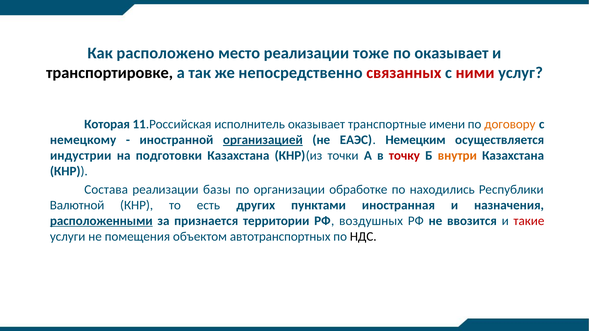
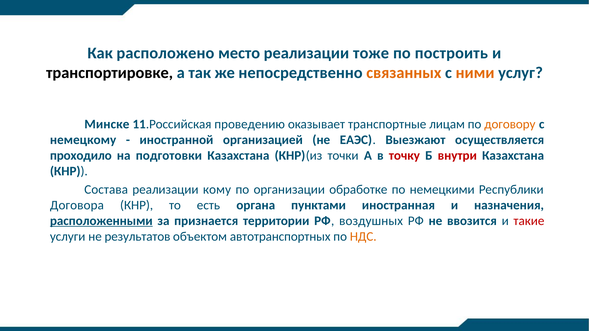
по оказывает: оказывает -> построить (451, 53)
связанных colour: red -> orange (404, 73)
ними colour: red -> orange (475, 73)
Которая: Которая -> Минске (107, 124)
исполнитель: исполнитель -> проведению (250, 124)
имени: имени -> лицам (447, 124)
организацией underline: present -> none (263, 140)
Немецким: Немецким -> Выезжают (415, 140)
индустрии: индустрии -> проходило (81, 156)
внутри colour: orange -> red (457, 156)
базы: базы -> кому (217, 190)
находились: находились -> немецкими (442, 190)
Валютной: Валютной -> Договора (77, 205)
других: других -> органа (256, 205)
помещения: помещения -> результатов (137, 237)
НДС colour: black -> orange (363, 237)
